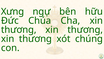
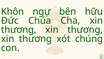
Xưng: Xưng -> Khôn (12, 11)
